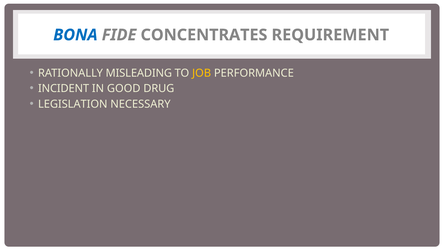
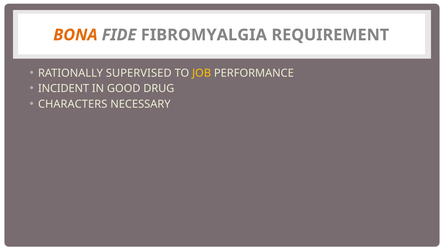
BONA colour: blue -> orange (75, 35)
CONCENTRATES: CONCENTRATES -> FIBROMYALGIA (204, 35)
MISLEADING: MISLEADING -> SUPERVISED (139, 73)
LEGISLATION: LEGISLATION -> CHARACTERS (73, 104)
